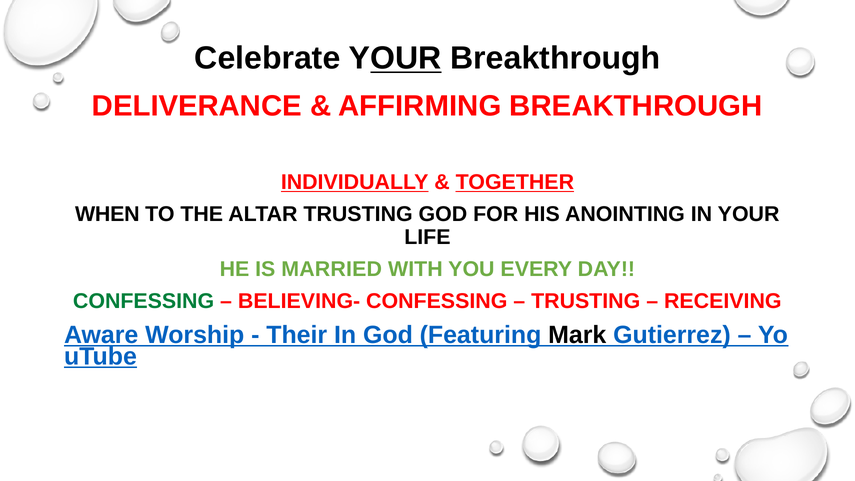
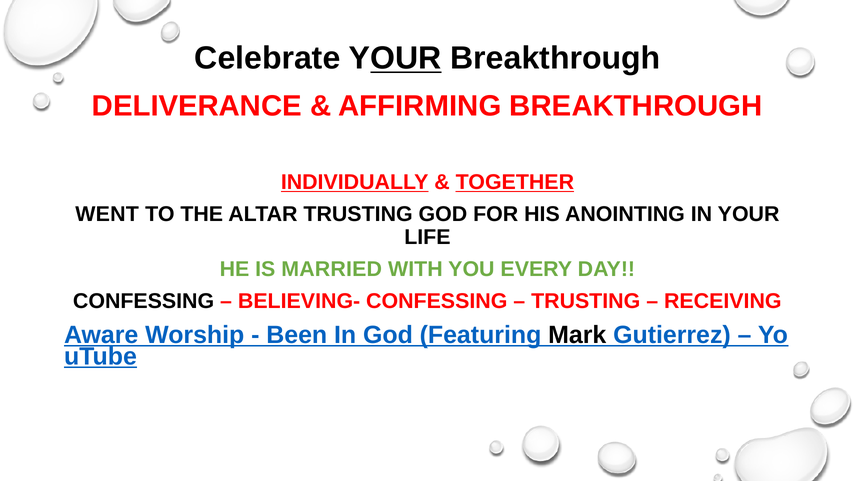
WHEN: WHEN -> WENT (107, 214)
CONFESSING colour: green -> black (144, 301)
Their: Their -> Been (297, 335)
